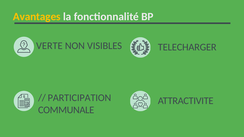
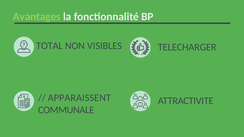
Avantages colour: yellow -> light green (37, 17)
VERTE: VERTE -> TOTAL (49, 46)
PARTICIPATION: PARTICIPATION -> APPARAISSENT (79, 98)
